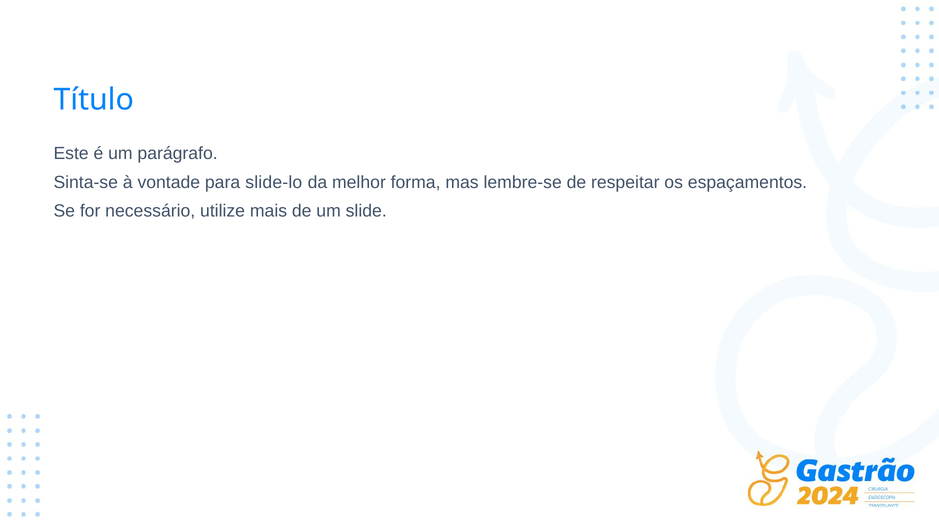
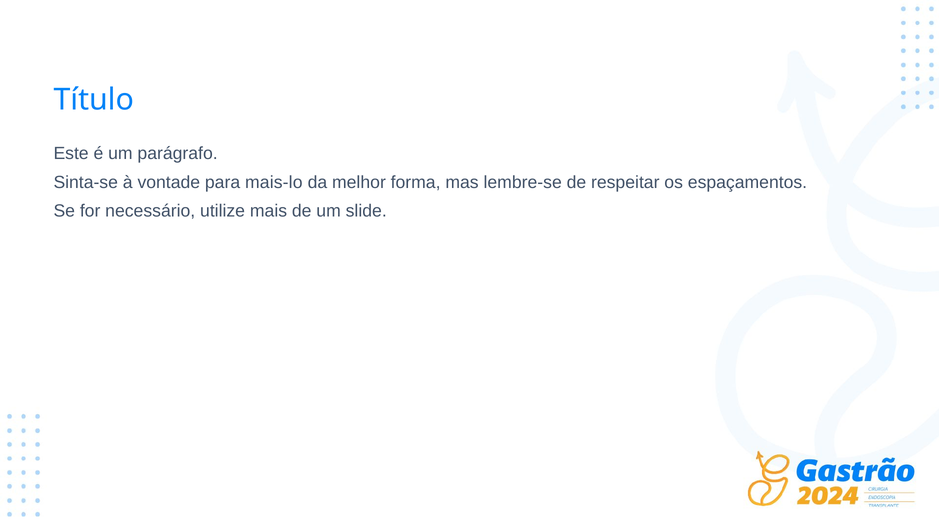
slide-lo: slide-lo -> mais-lo (274, 182)
